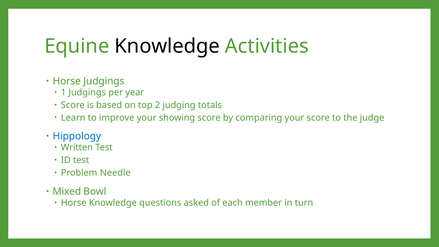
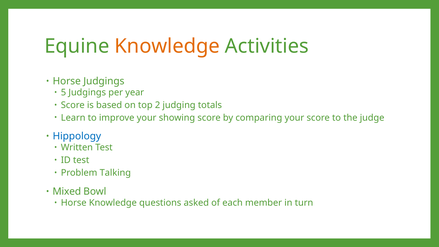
Knowledge colour: black -> orange (167, 46)
1: 1 -> 5 (64, 92)
Needle: Needle -> Talking (115, 173)
